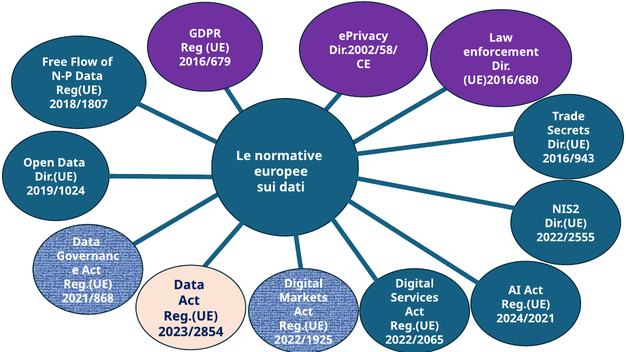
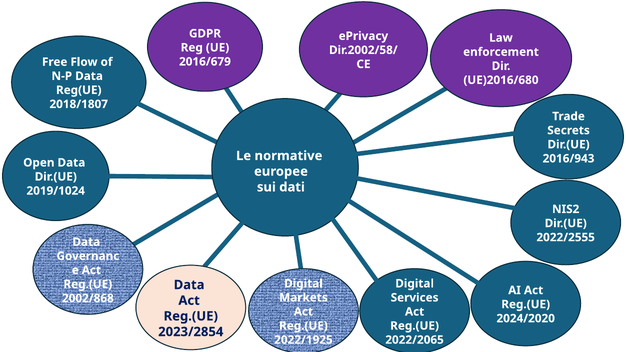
2021/868: 2021/868 -> 2002/868 (88, 298)
2024/2021: 2024/2021 -> 2024/2020 (526, 319)
